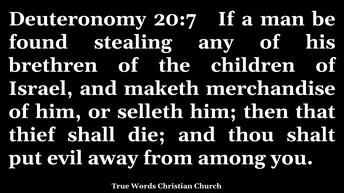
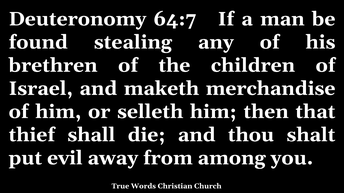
20:7: 20:7 -> 64:7 (175, 19)
